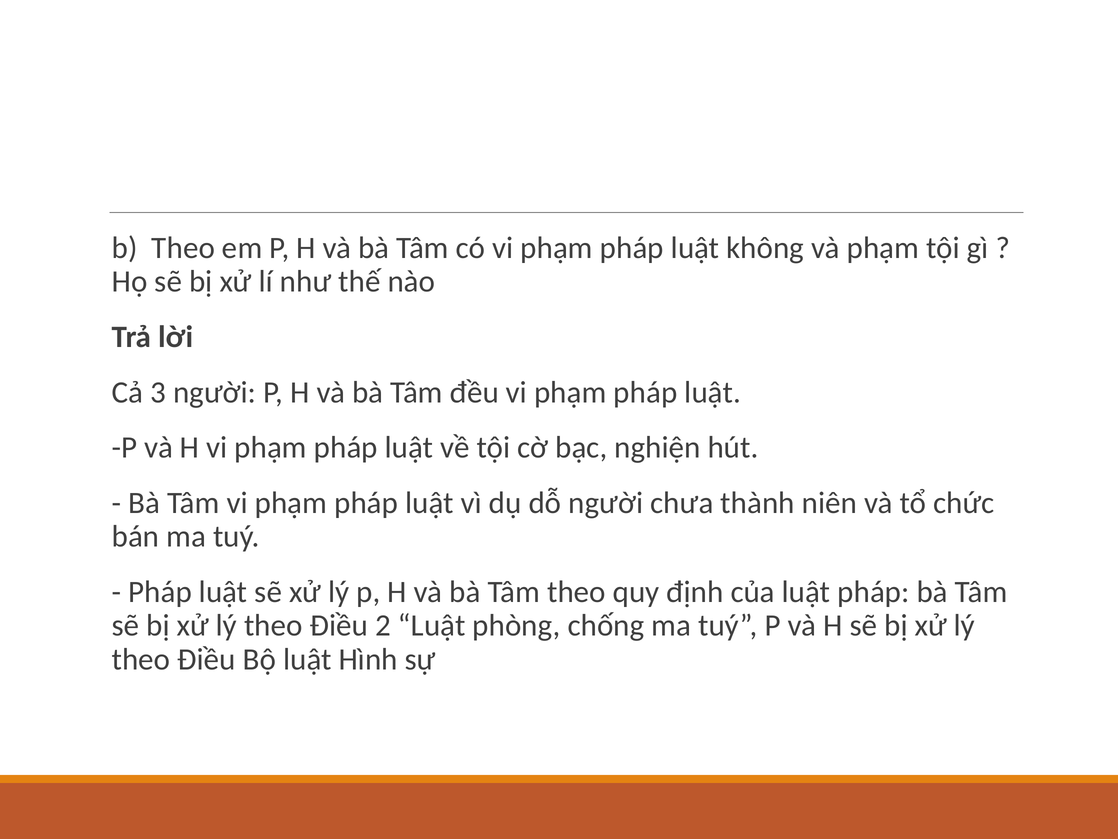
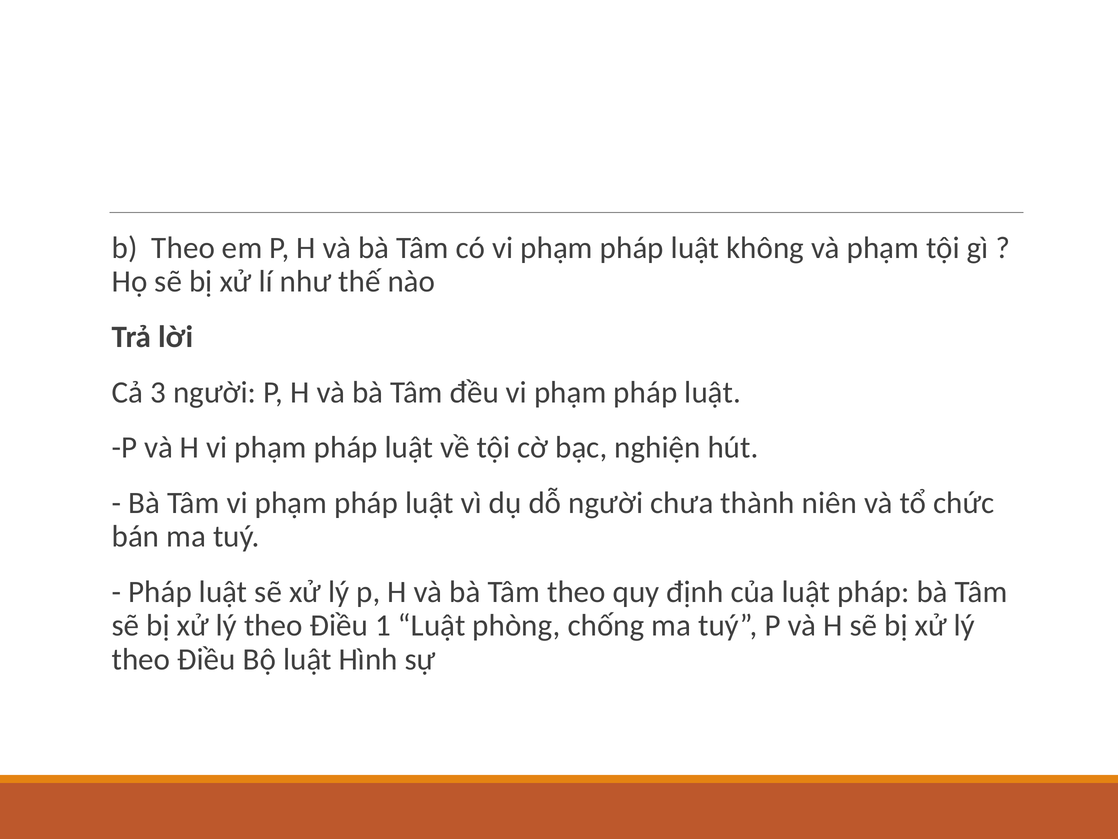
2: 2 -> 1 (383, 625)
